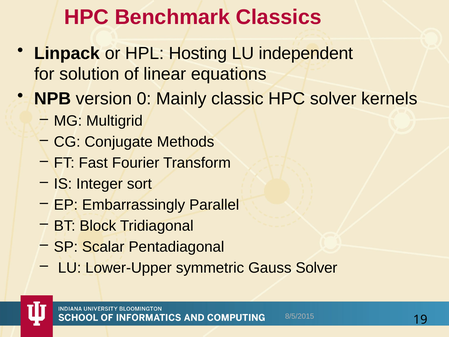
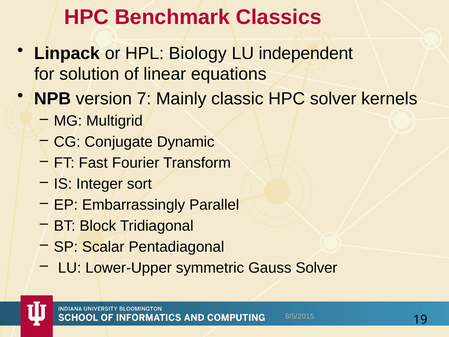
Hosting: Hosting -> Biology (198, 53)
0: 0 -> 7 (144, 99)
Methods: Methods -> Dynamic (186, 142)
